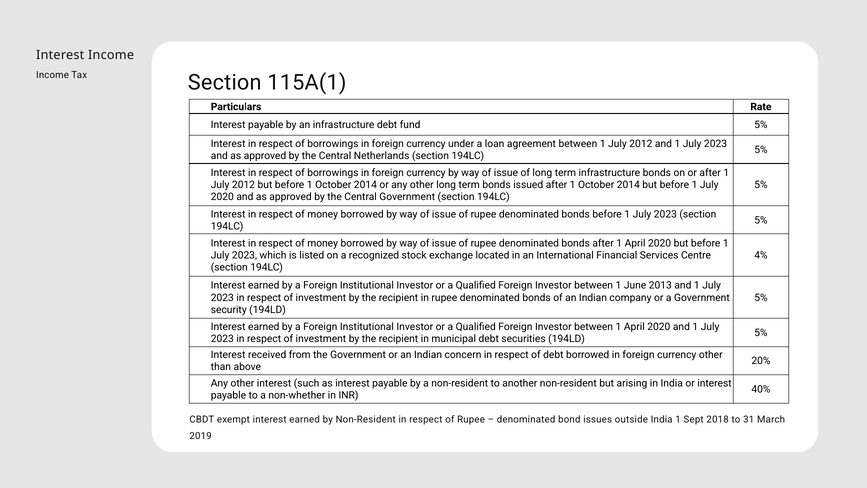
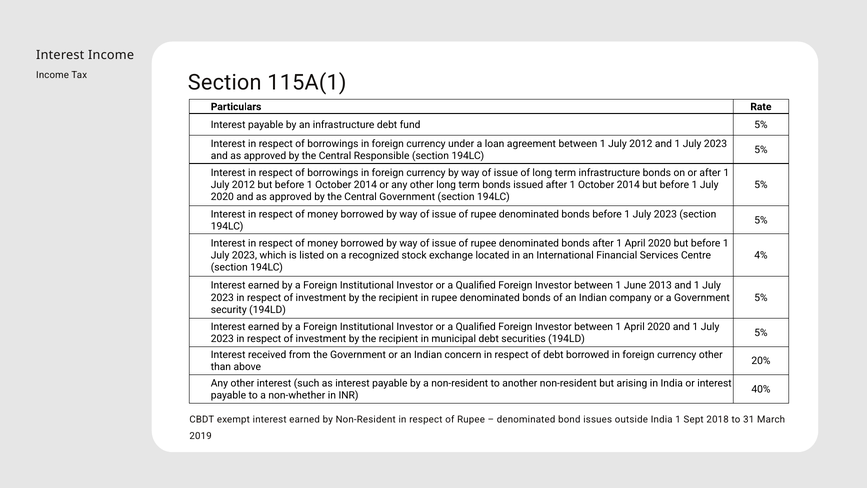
Netherlands: Netherlands -> Responsible (382, 156)
